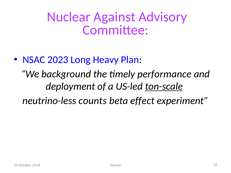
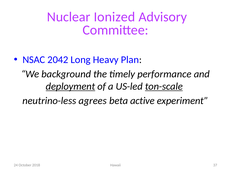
Against: Against -> Ionized (114, 17)
2023: 2023 -> 2042 (58, 60)
deployment underline: none -> present (70, 86)
counts: counts -> agrees (93, 101)
effect: effect -> active (142, 101)
